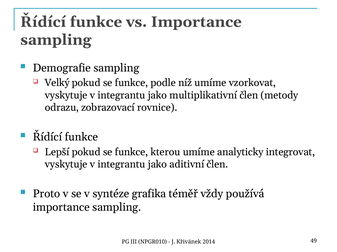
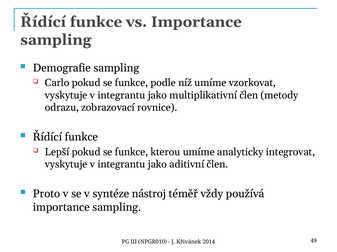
Velký: Velký -> Carlo (57, 83)
grafika: grafika -> nástroj (149, 194)
